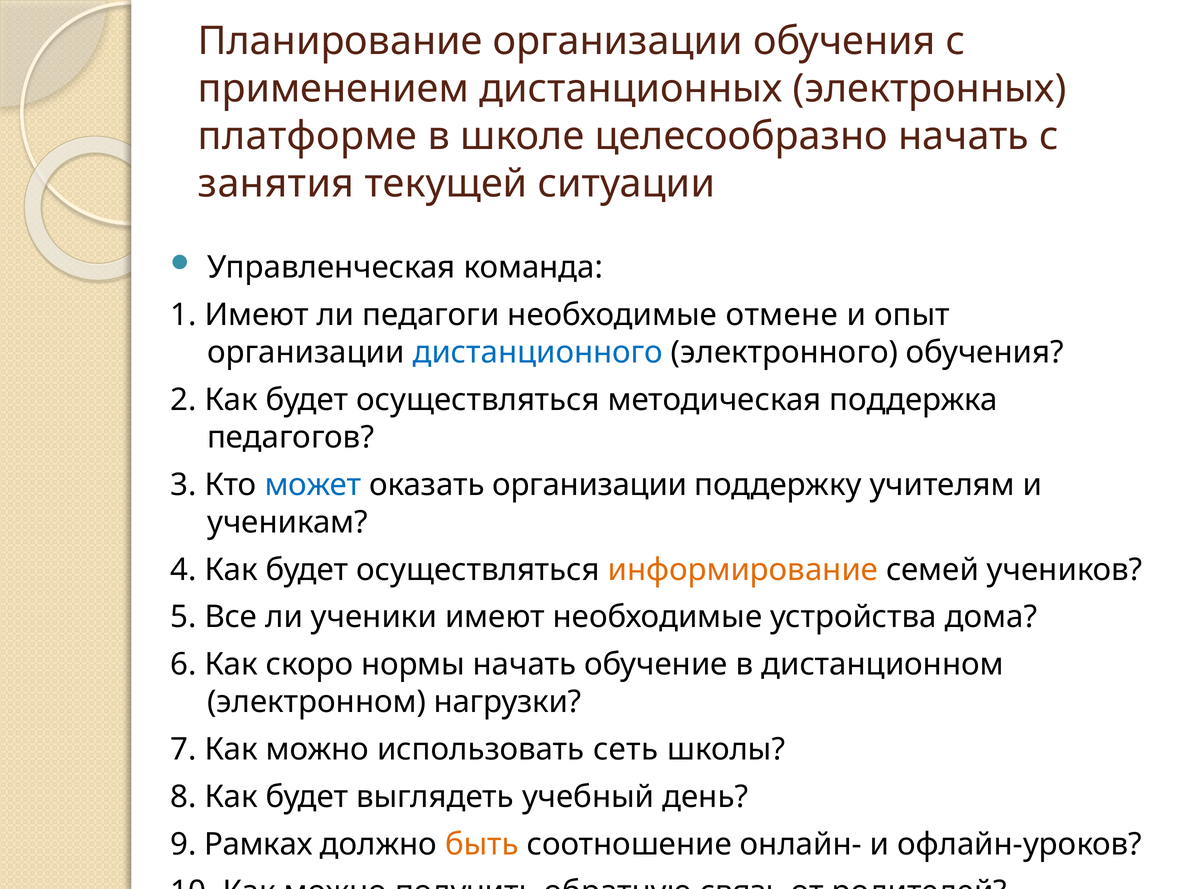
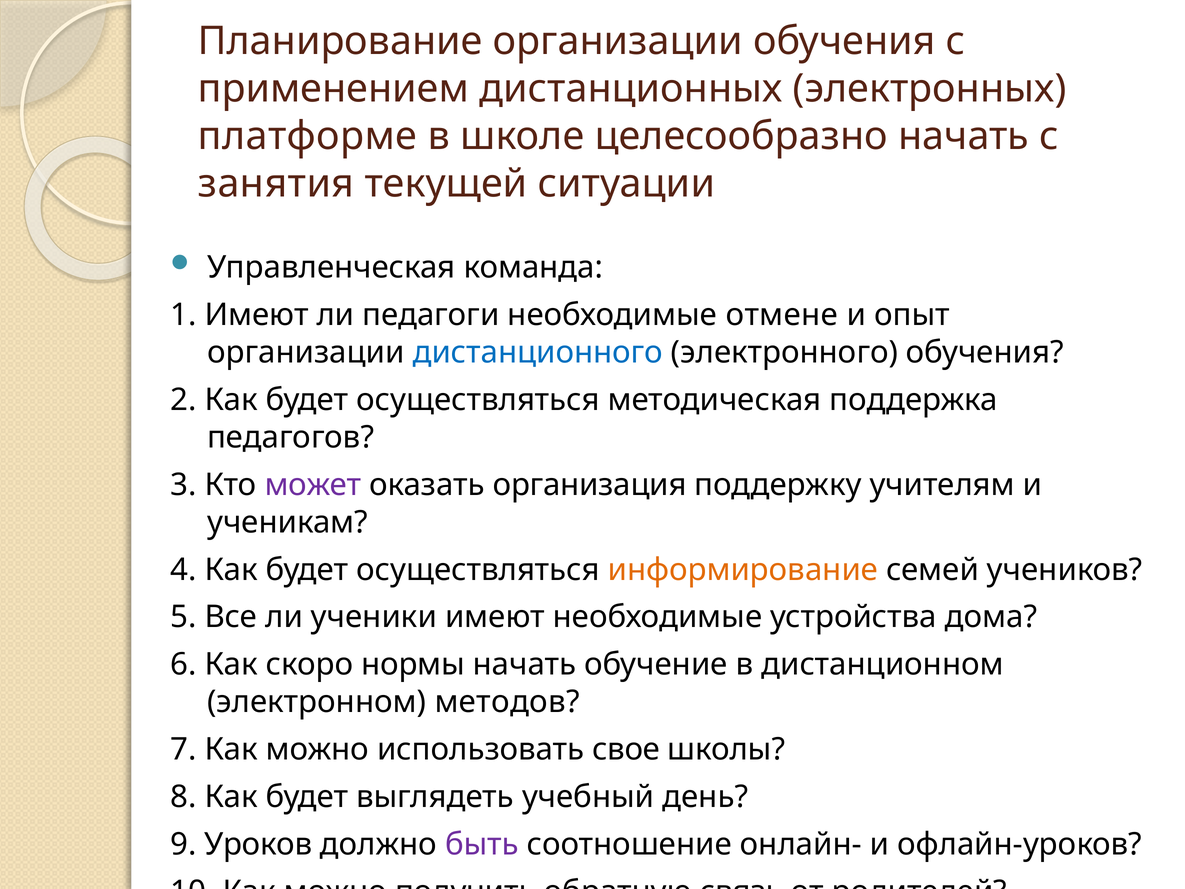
может colour: blue -> purple (313, 485)
оказать организации: организации -> организация (590, 485)
нагрузки: нагрузки -> методов (507, 702)
сеть: сеть -> свое (626, 749)
Рамках: Рамках -> Уроков (258, 844)
быть colour: orange -> purple (482, 844)
